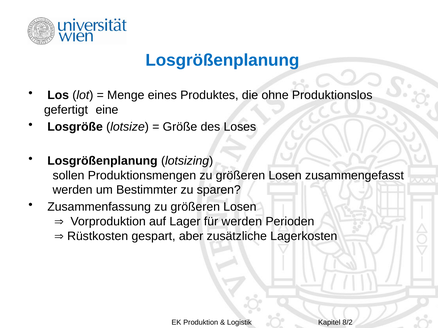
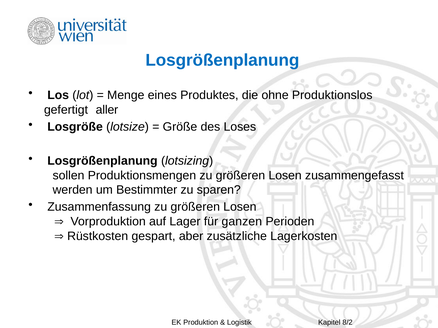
eine: eine -> aller (107, 110)
für werden: werden -> ganzen (242, 222)
